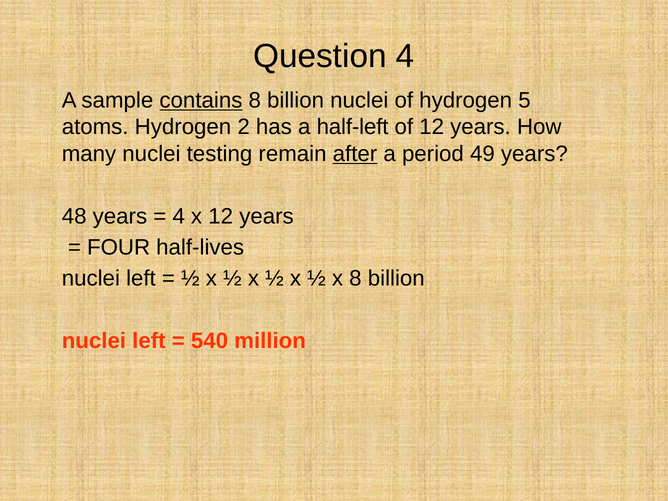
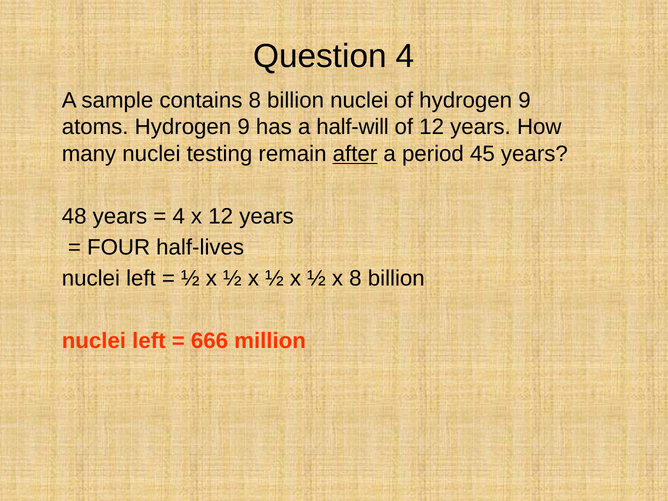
contains underline: present -> none (201, 100)
of hydrogen 5: 5 -> 9 (524, 100)
atoms Hydrogen 2: 2 -> 9 (244, 127)
half-left: half-left -> half-will (353, 127)
49: 49 -> 45 (482, 154)
540: 540 -> 666 (209, 341)
